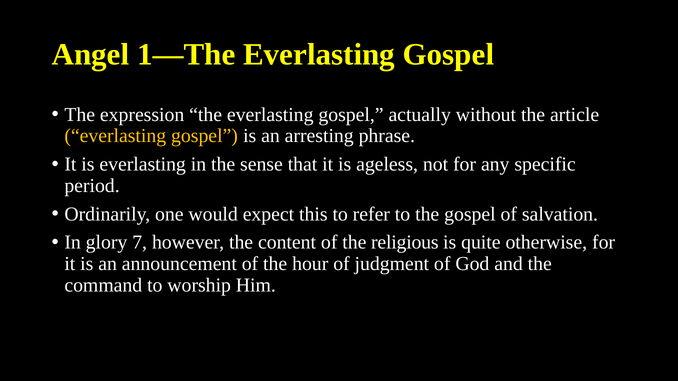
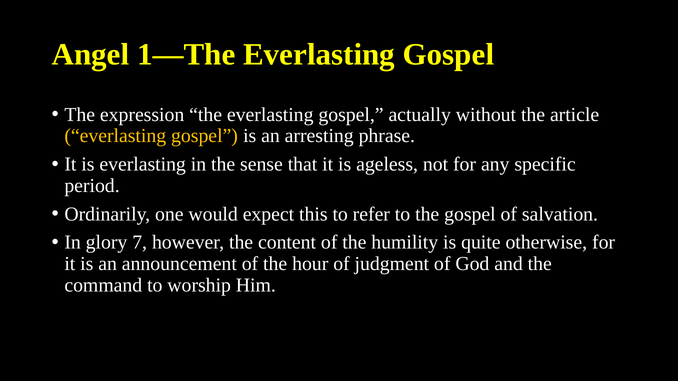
religious: religious -> humility (405, 243)
